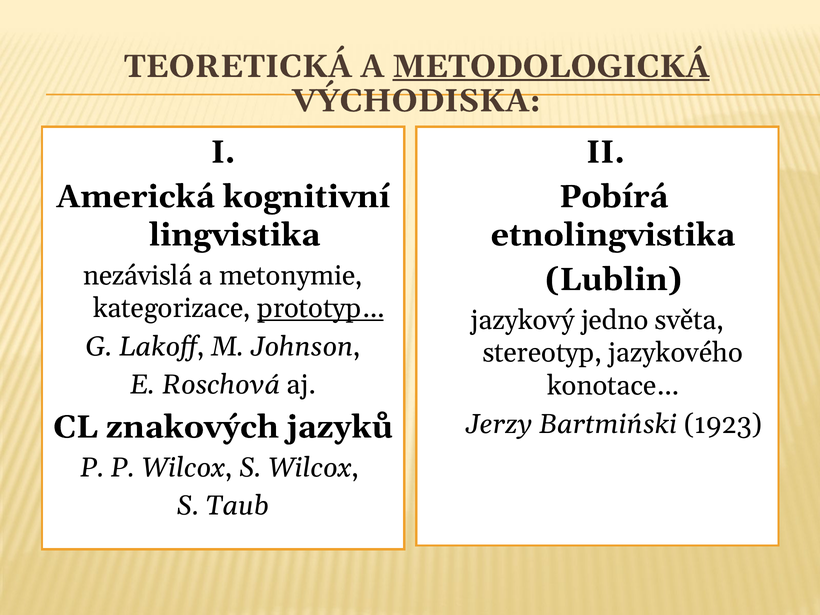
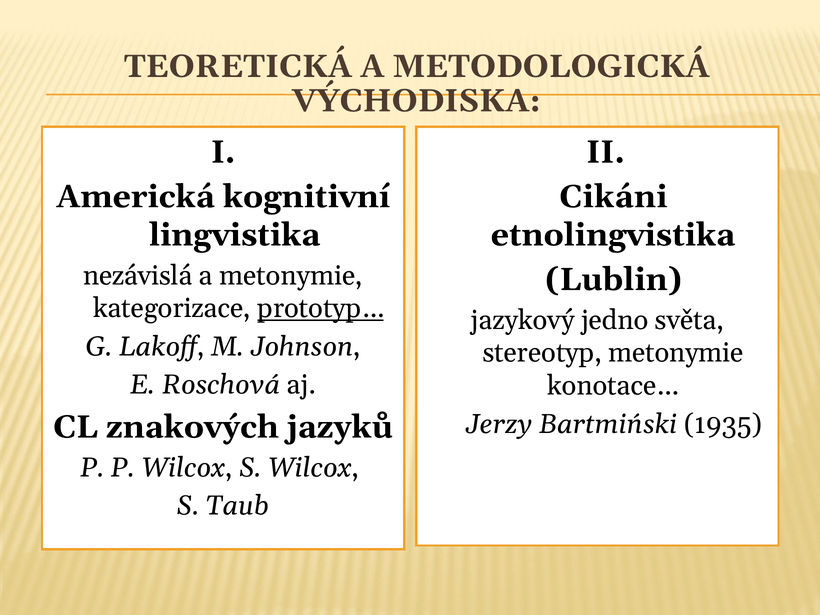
METODOLOGICKÁ underline: present -> none (551, 66)
Pobírá: Pobírá -> Cikáni (613, 197)
stereotyp jazykového: jazykového -> metonymie (676, 353)
1923: 1923 -> 1935 (723, 424)
